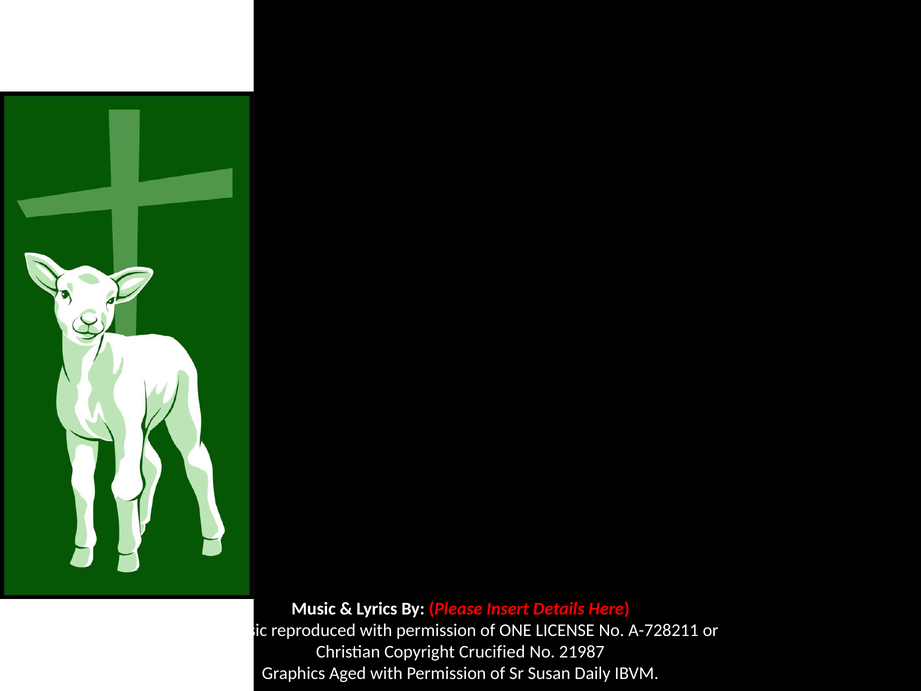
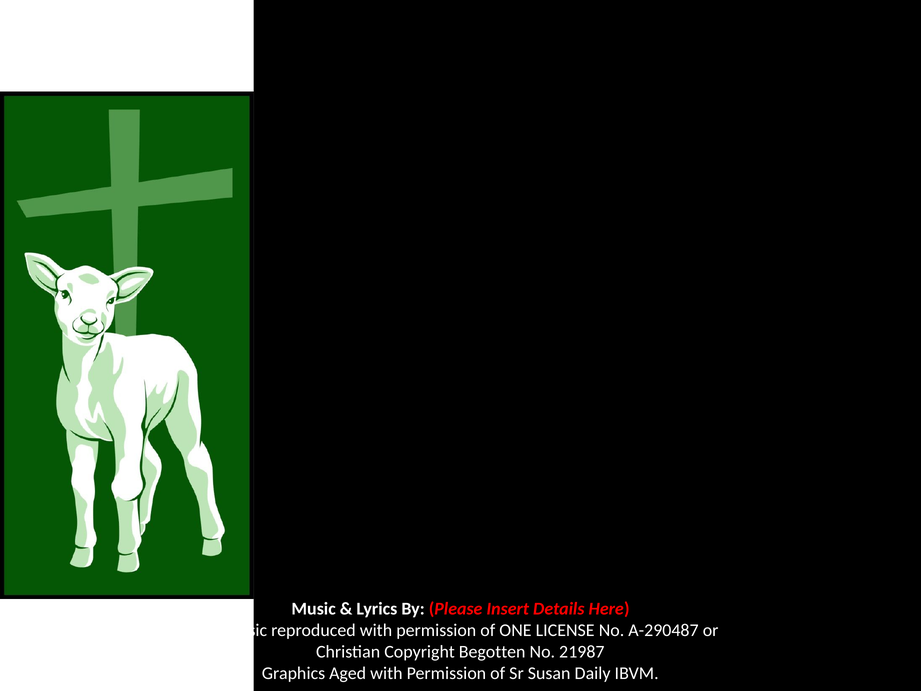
A-728211: A-728211 -> A-290487 (663, 630)
Crucified: Crucified -> Begotten (492, 652)
